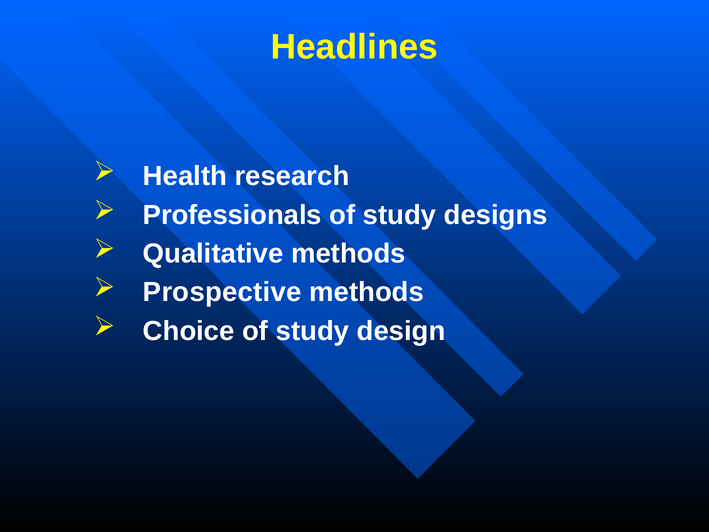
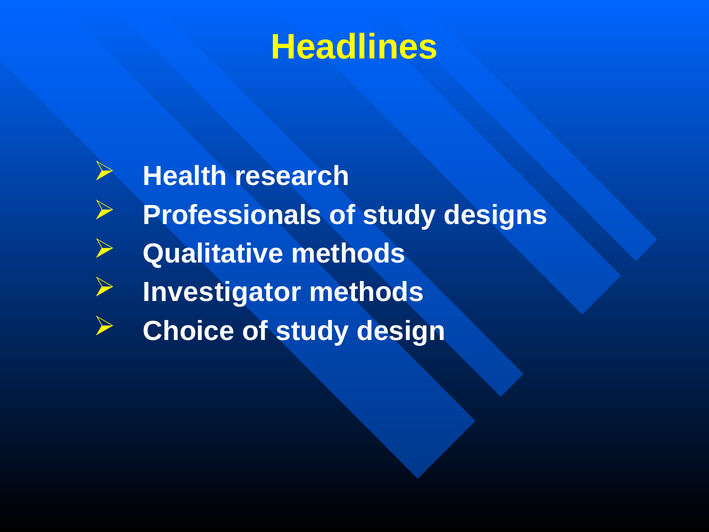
Prospective: Prospective -> Investigator (222, 292)
